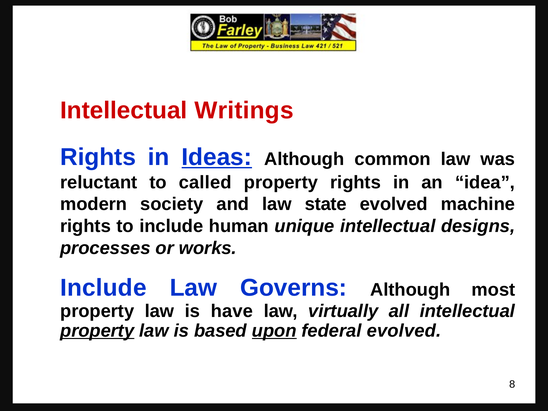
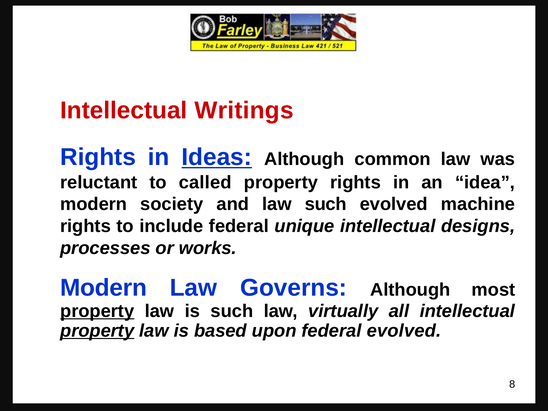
law state: state -> such (326, 204)
include human: human -> federal (239, 226)
Include: Include -> Modern (104, 288)
property underline: none -> present (97, 311)
is have: have -> such (232, 311)
upon underline: present -> none (274, 331)
